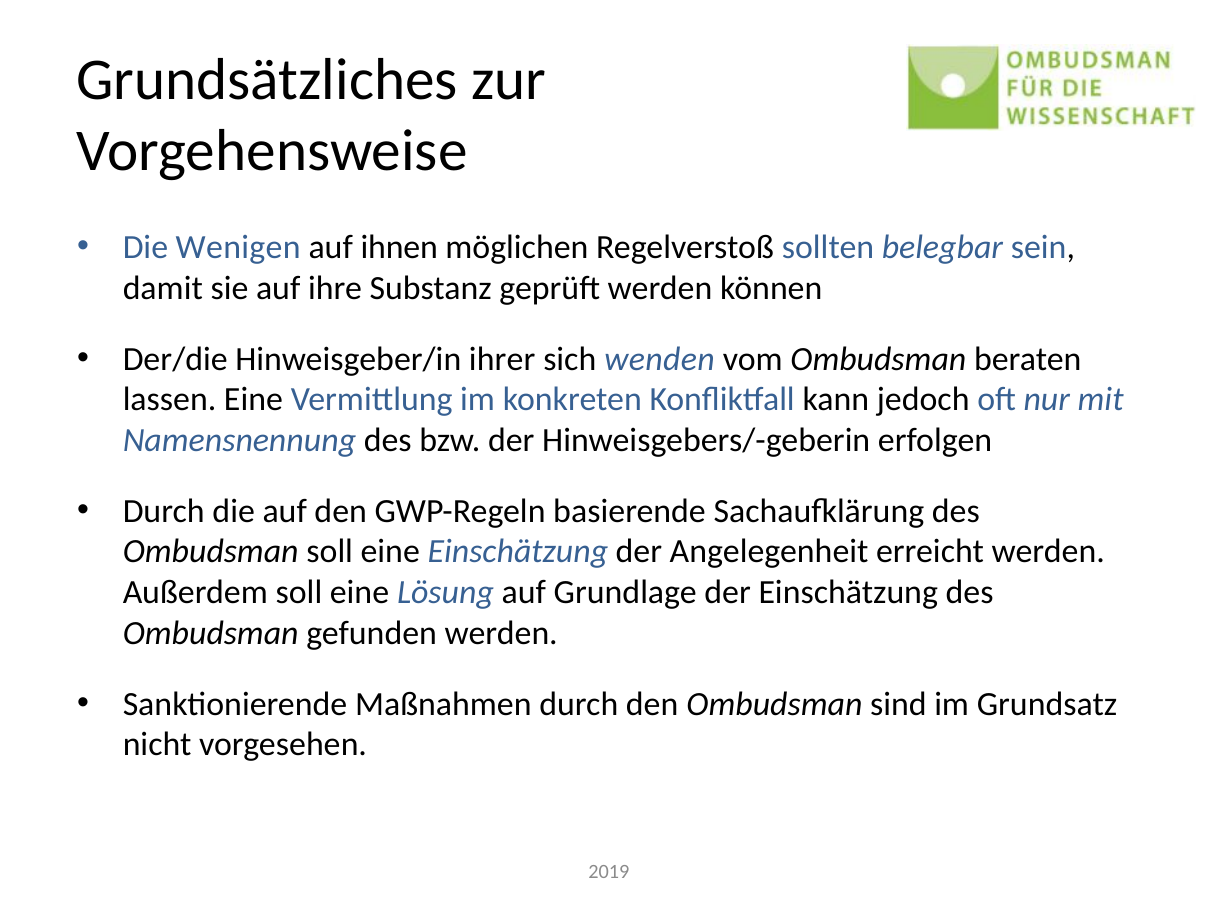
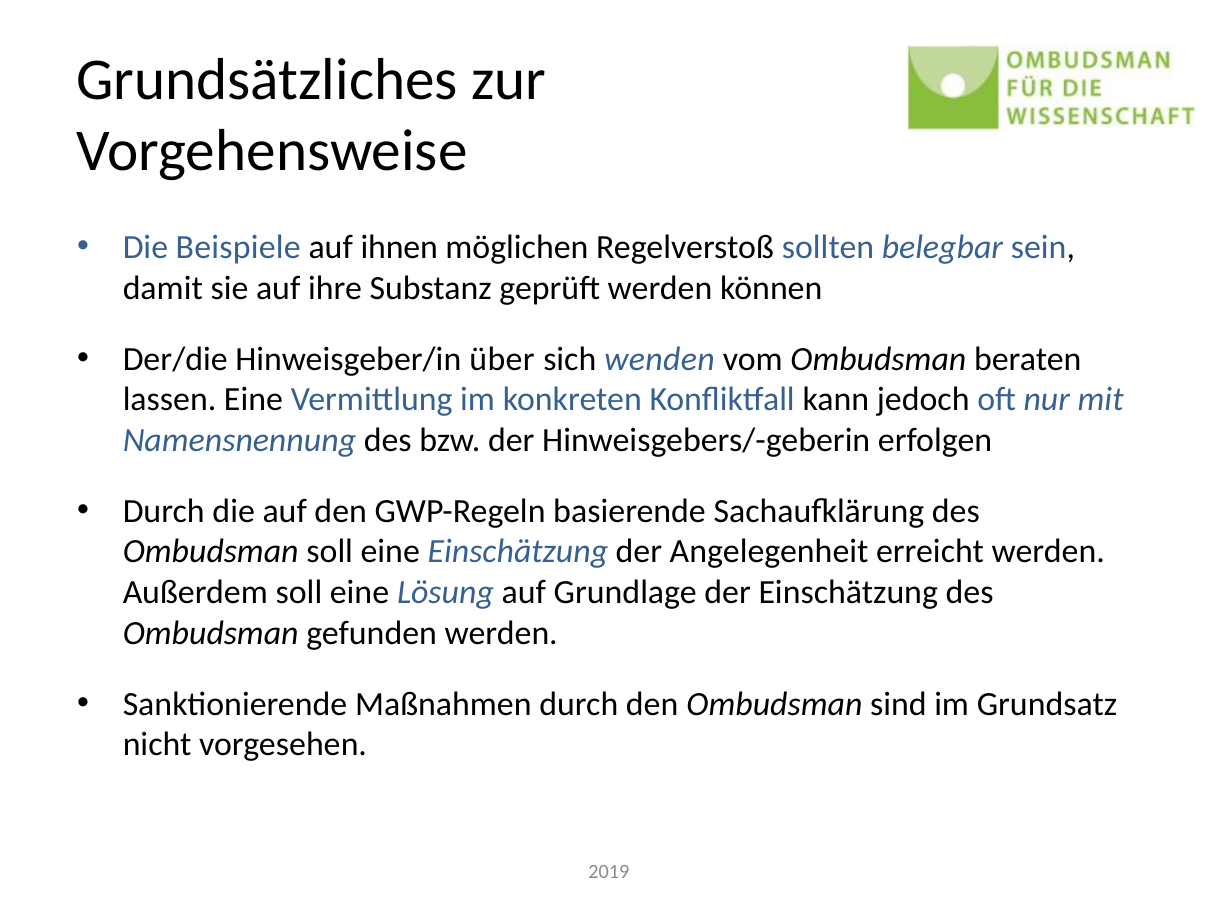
Wenigen: Wenigen -> Beispiele (238, 247)
ihrer: ihrer -> über (502, 359)
